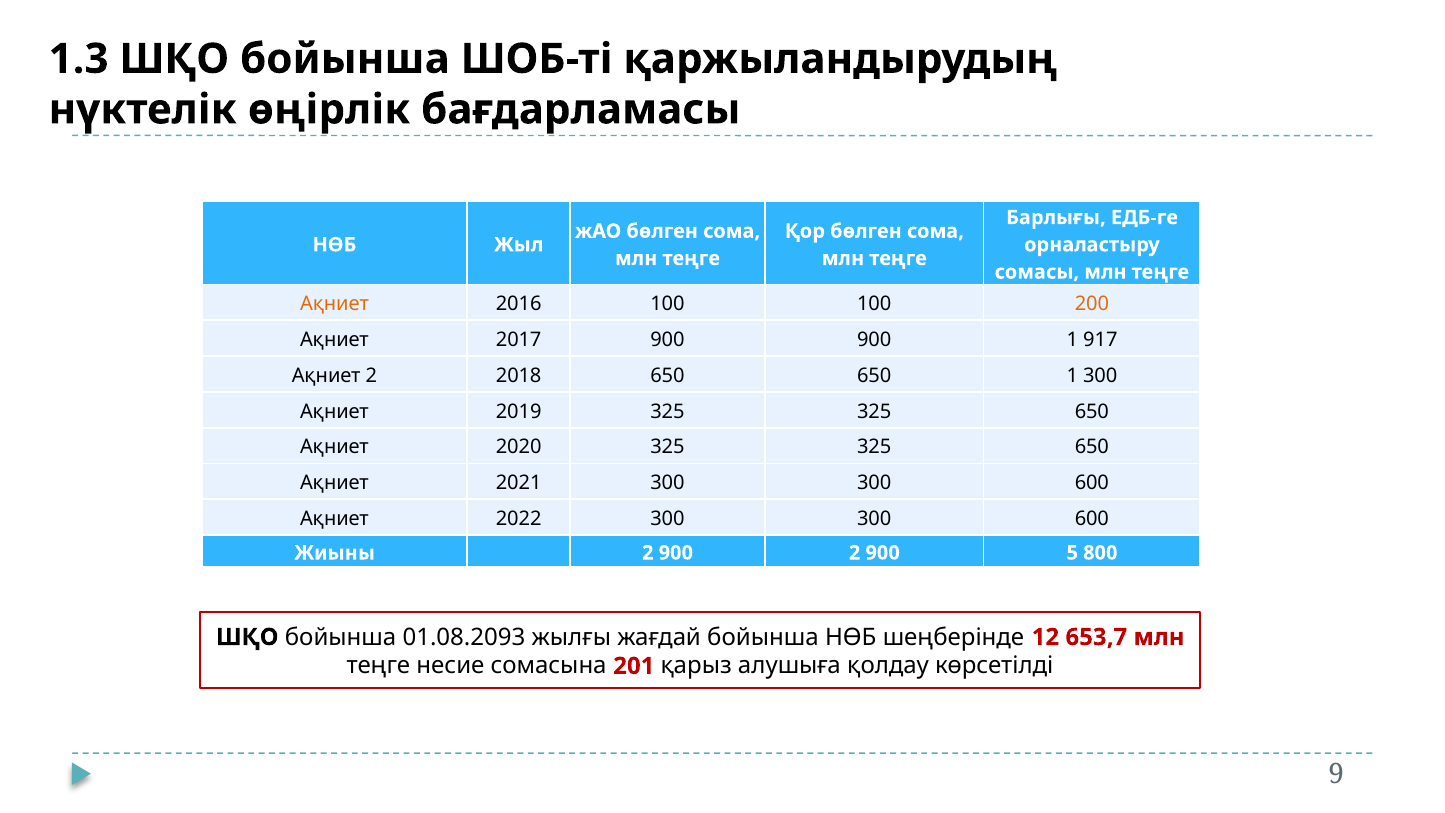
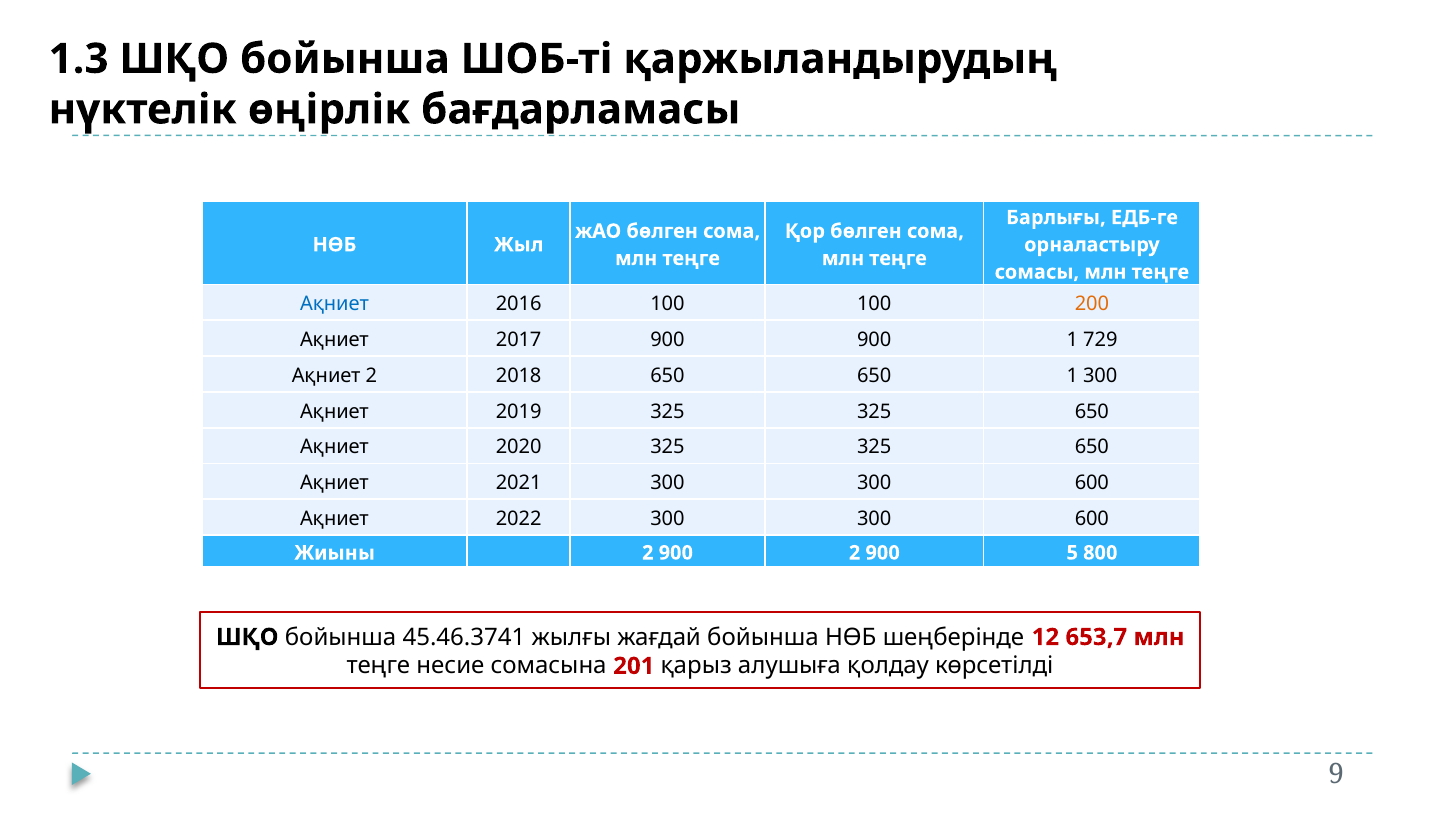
Ақниет colour: orange -> blue (335, 304)
917: 917 -> 729 (1100, 340)
01.08.2093: 01.08.2093 -> 45.46.3741 (464, 637)
